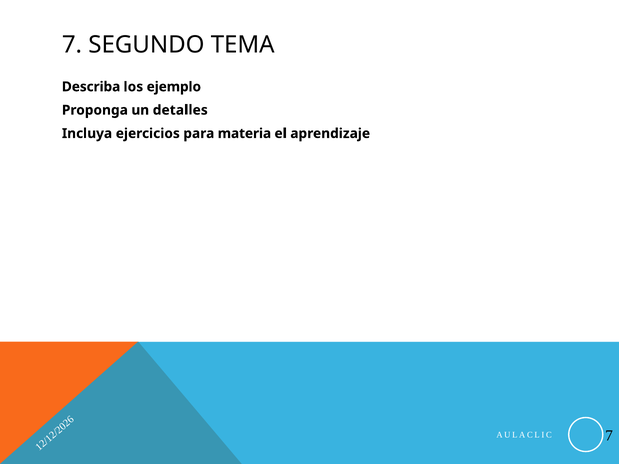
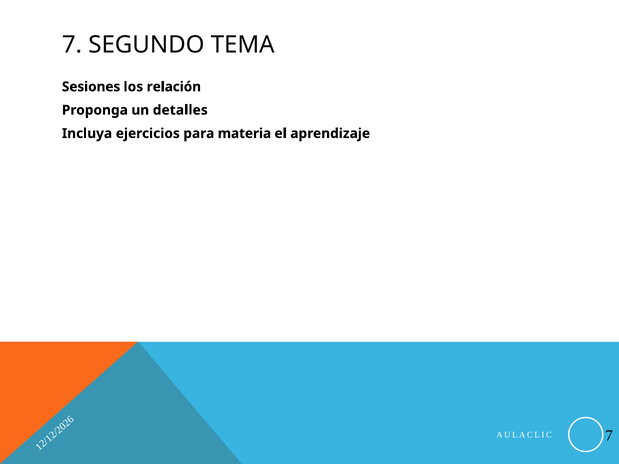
Describa: Describa -> Sesiones (91, 87)
ejemplo: ejemplo -> relación (174, 87)
